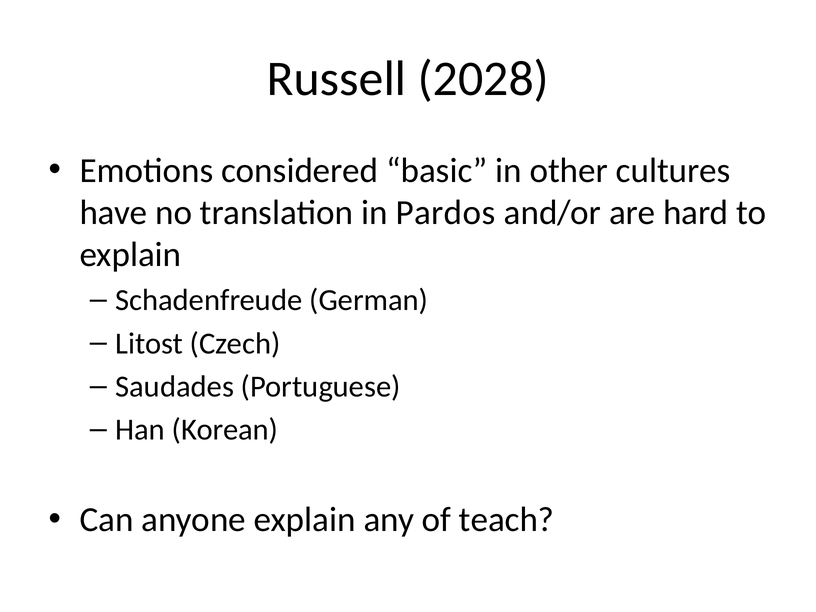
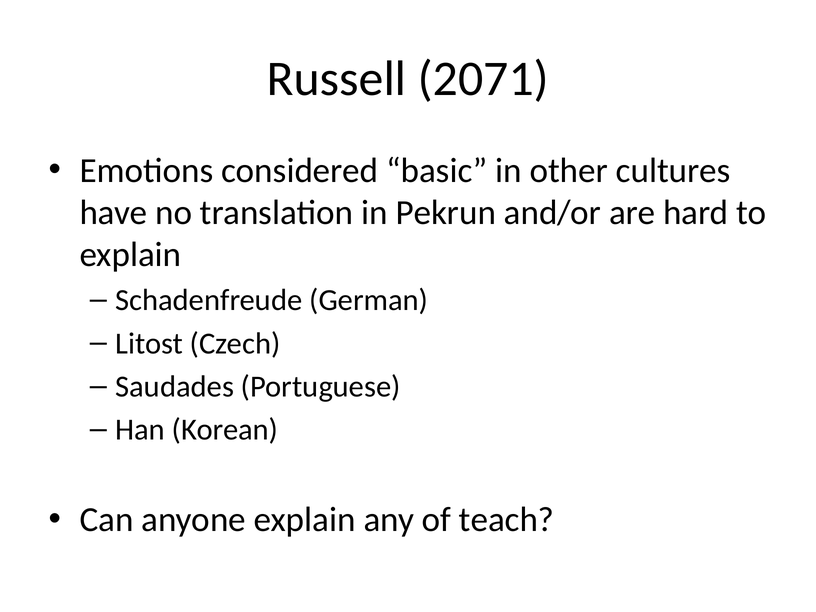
2028: 2028 -> 2071 (483, 79)
Pardos: Pardos -> Pekrun (446, 213)
